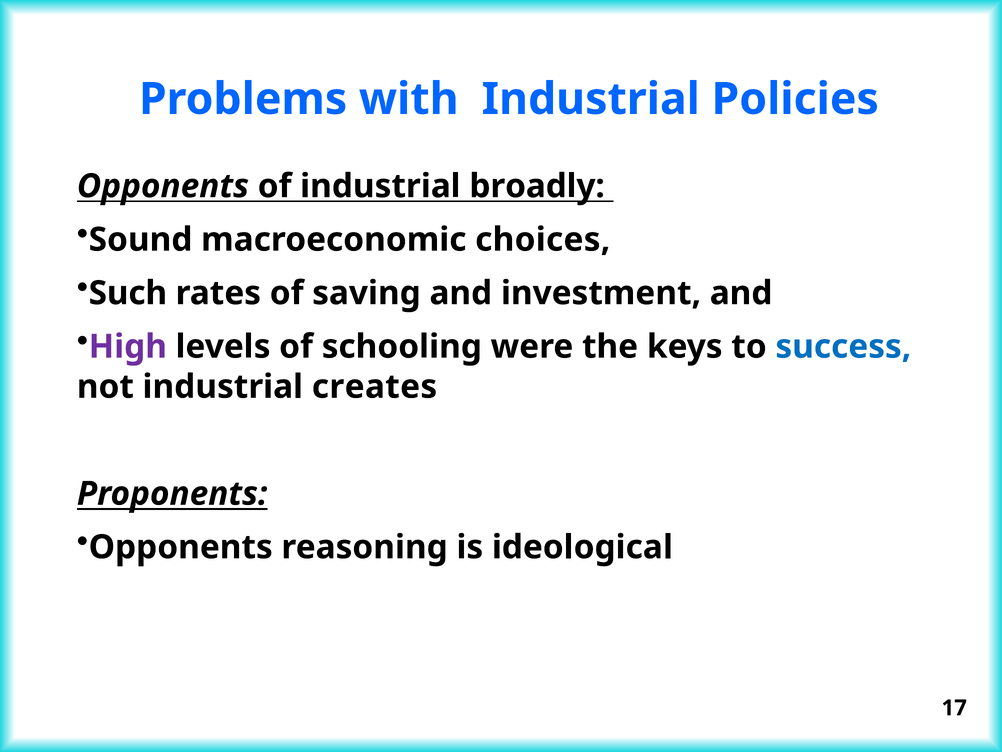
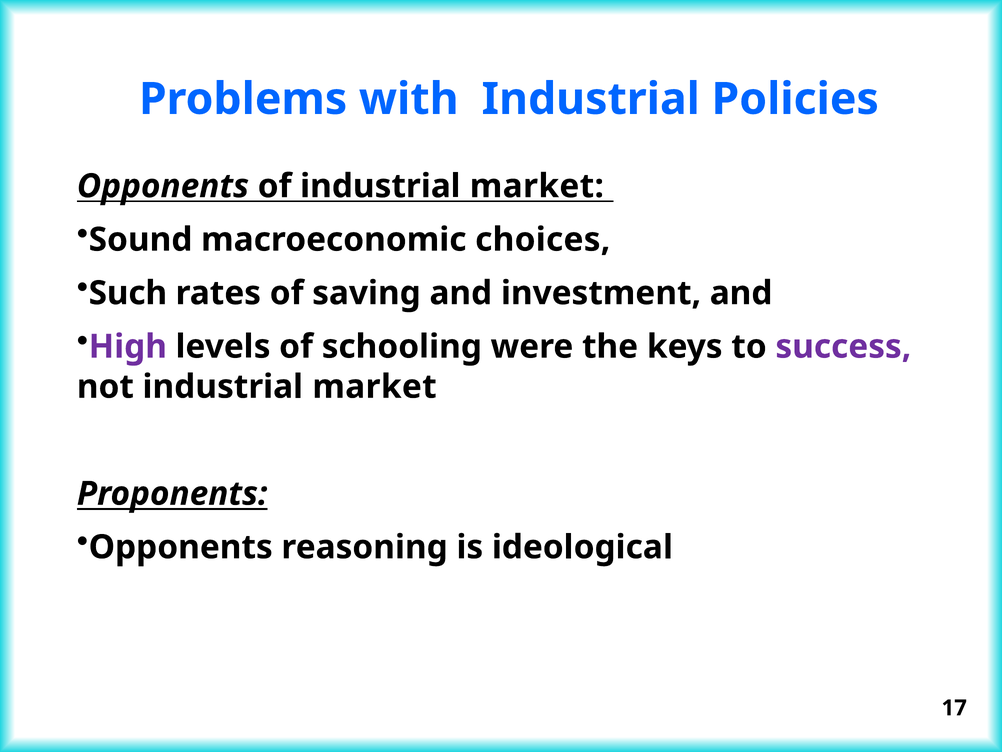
of industrial broadly: broadly -> market (537, 186)
success colour: blue -> purple (843, 346)
not industrial creates: creates -> market (374, 386)
